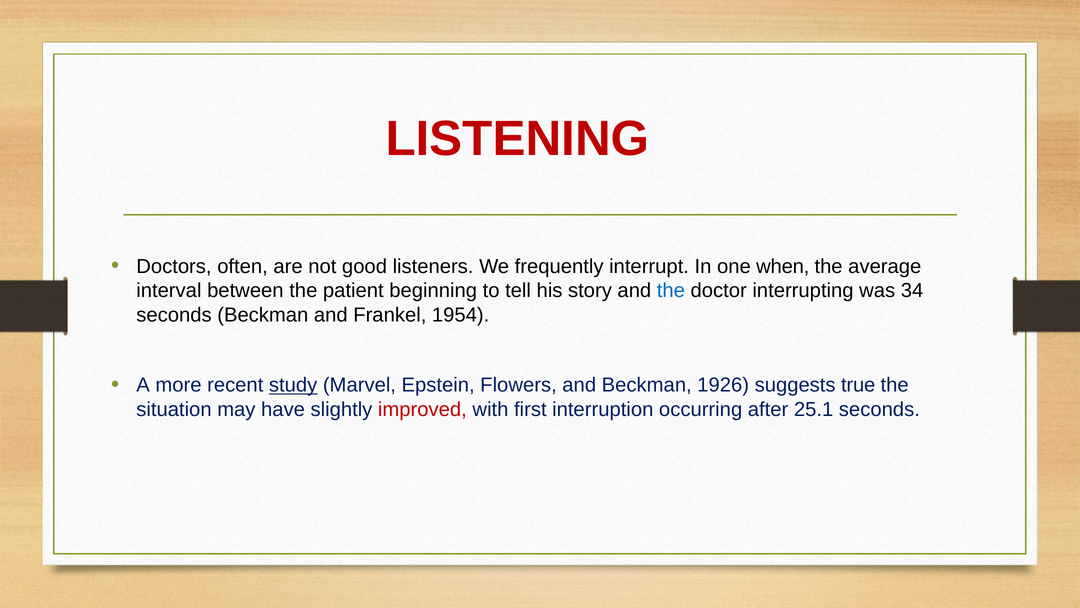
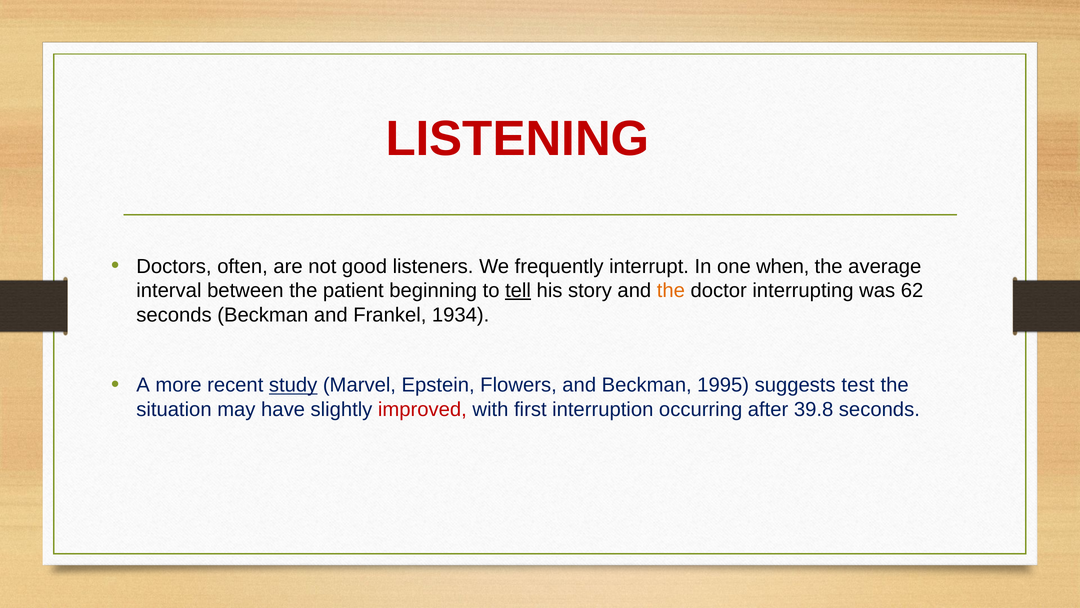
tell underline: none -> present (518, 290)
the colour: blue -> orange (671, 290)
34: 34 -> 62 (912, 290)
1954: 1954 -> 1934 (461, 315)
1926: 1926 -> 1995 (723, 385)
true: true -> test (858, 385)
25.1: 25.1 -> 39.8 (814, 409)
